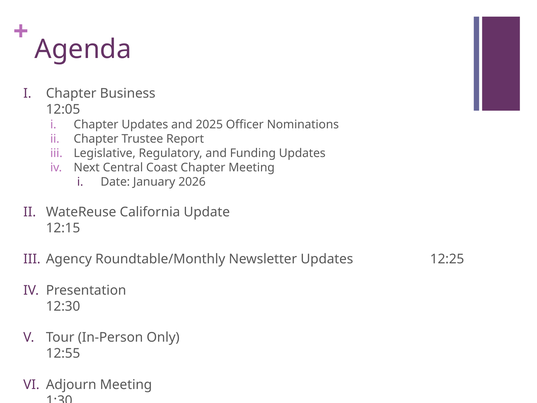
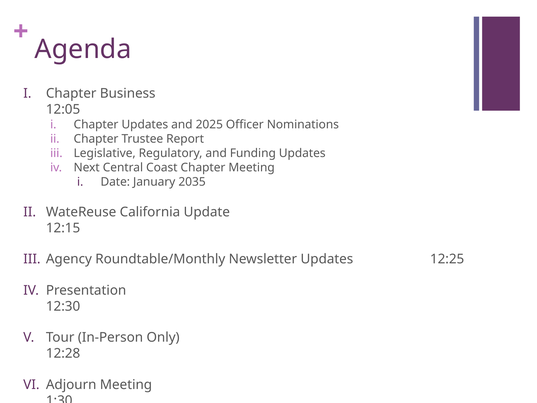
2026: 2026 -> 2035 (192, 182)
12:55: 12:55 -> 12:28 (63, 353)
